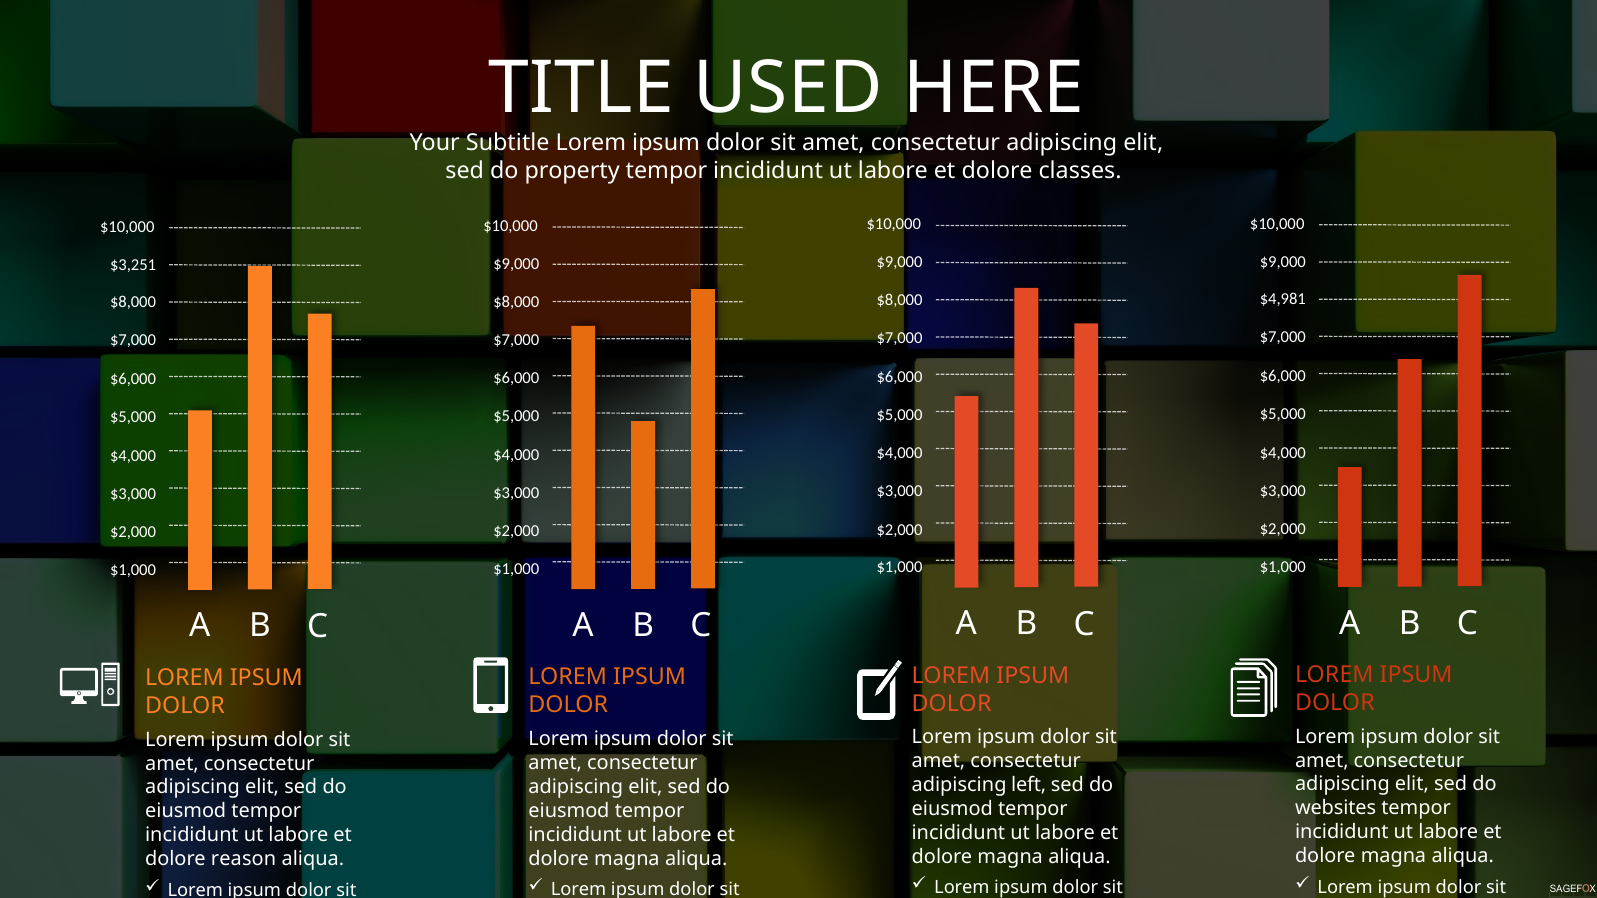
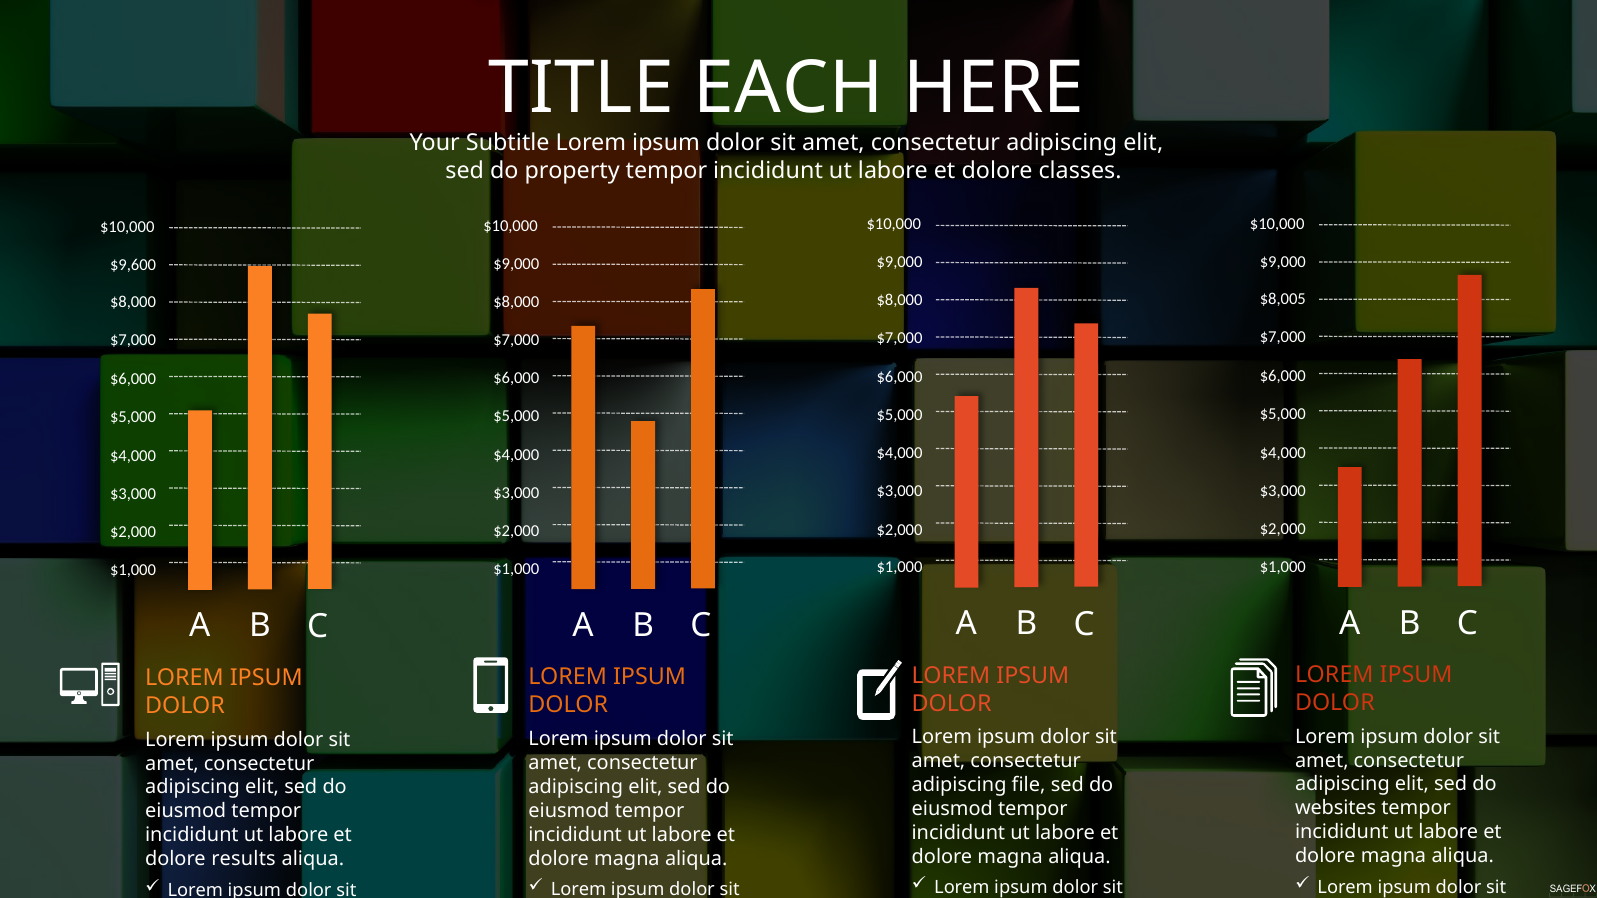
USED: USED -> EACH (788, 89)
$3,251: $3,251 -> $9,600 (133, 265)
$4,981: $4,981 -> $8,005 (1283, 300)
left: left -> file (1029, 785)
reason: reason -> results (244, 860)
